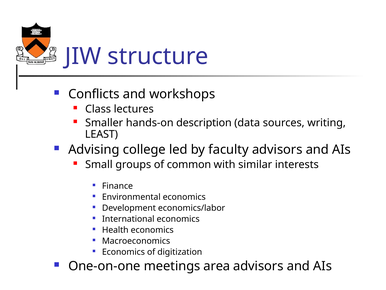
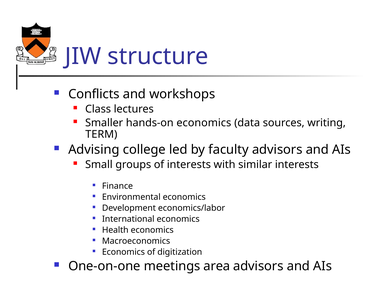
hands-on description: description -> economics (204, 123)
LEAST: LEAST -> TERM (101, 134)
of common: common -> interests (189, 164)
